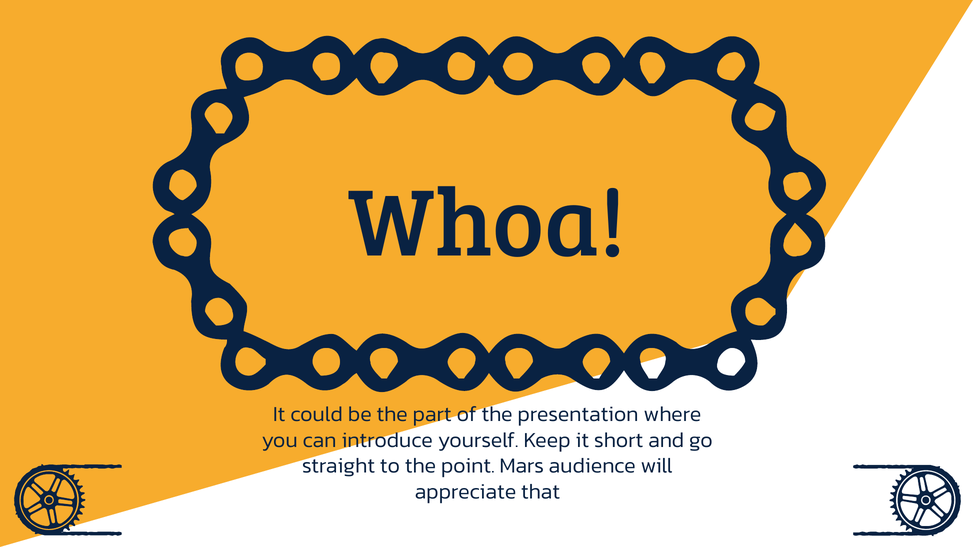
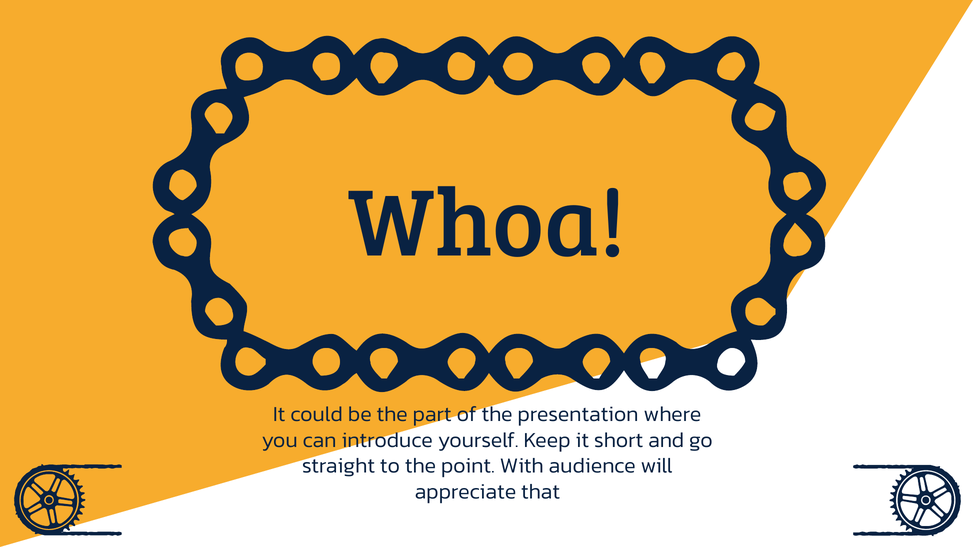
Mars: Mars -> With (522, 466)
